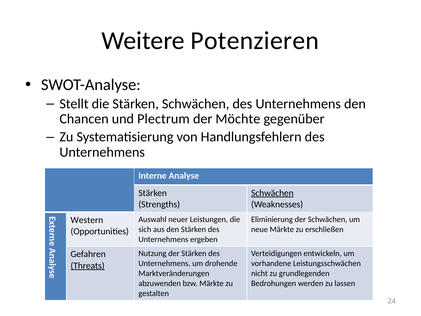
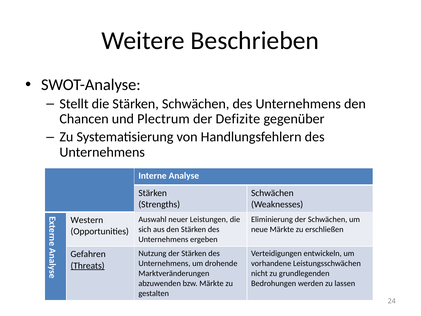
Potenzieren: Potenzieren -> Beschrieben (255, 41)
Möchte: Möchte -> Defizite (238, 119)
Schwächen underline: present -> none (272, 193)
